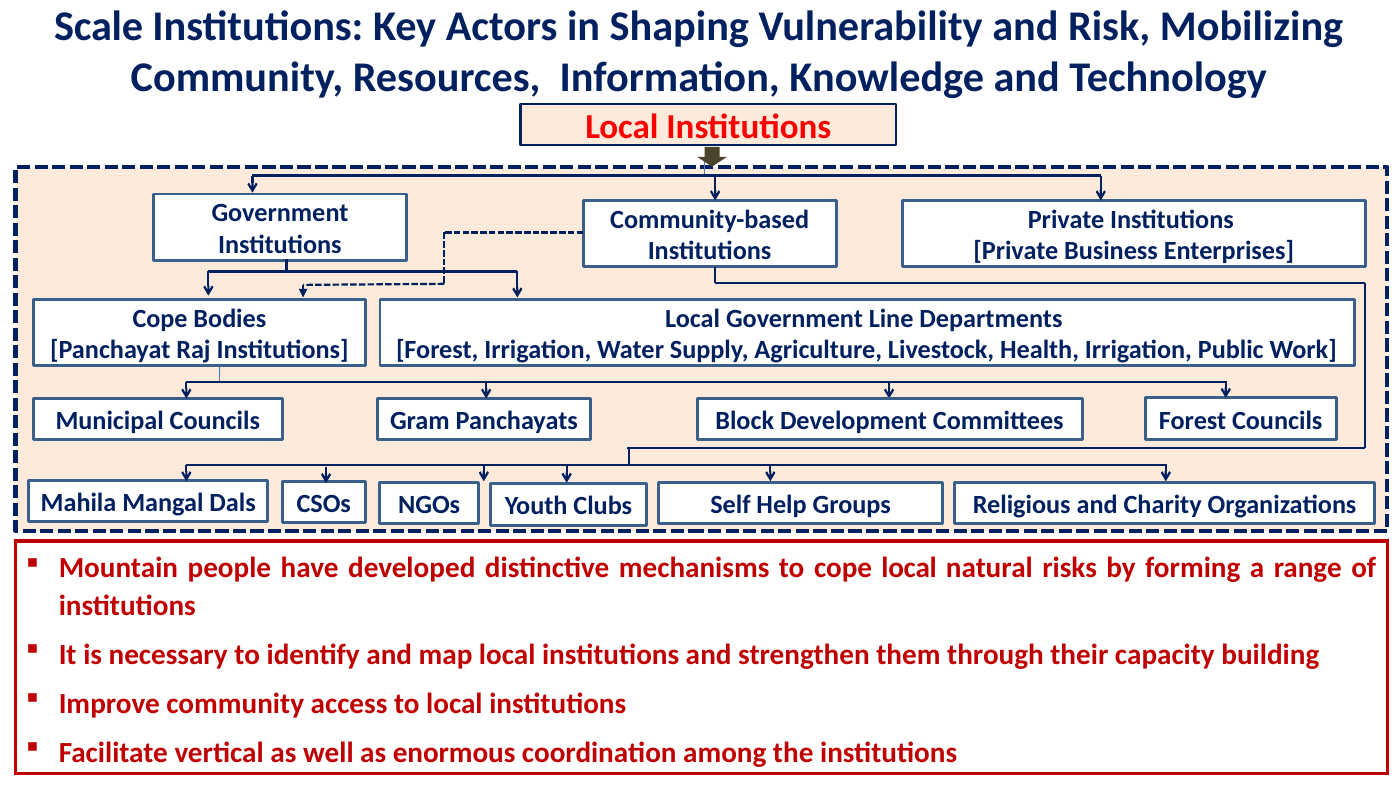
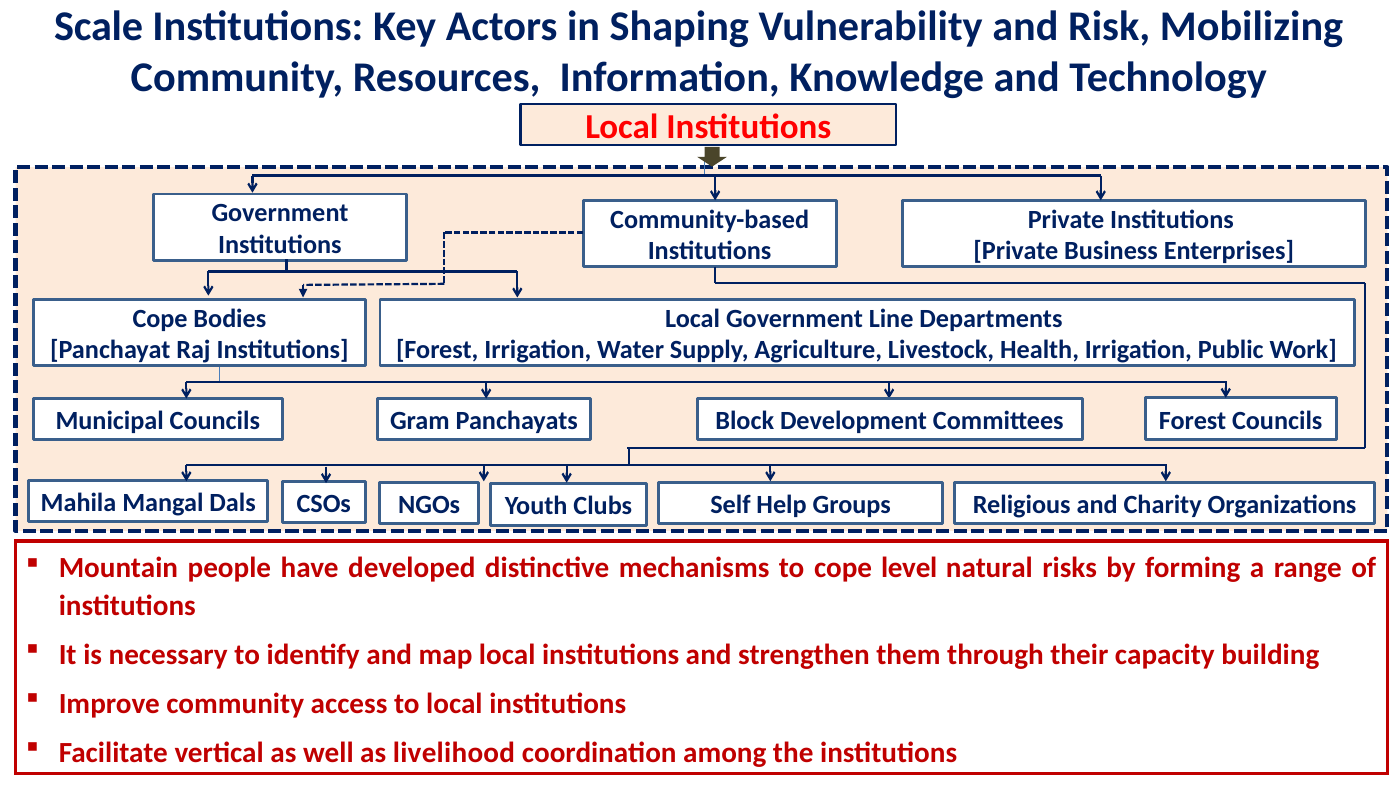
cope local: local -> level (909, 568)
enormous: enormous -> livelihood (454, 753)
